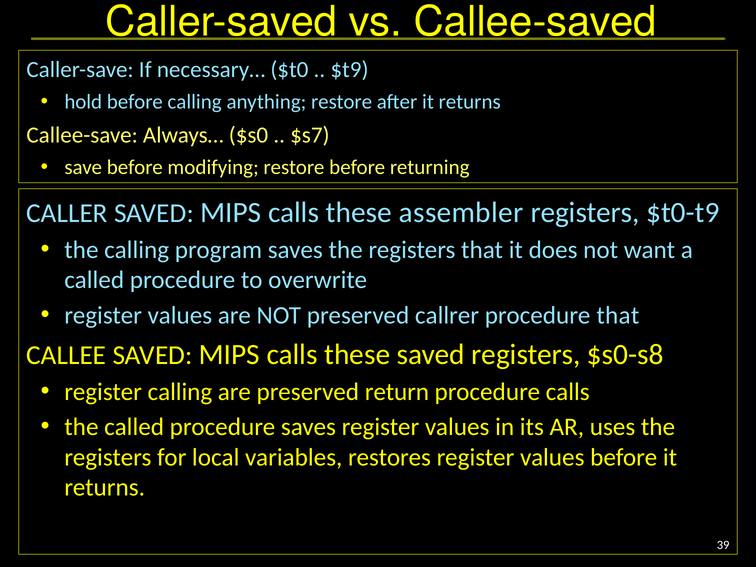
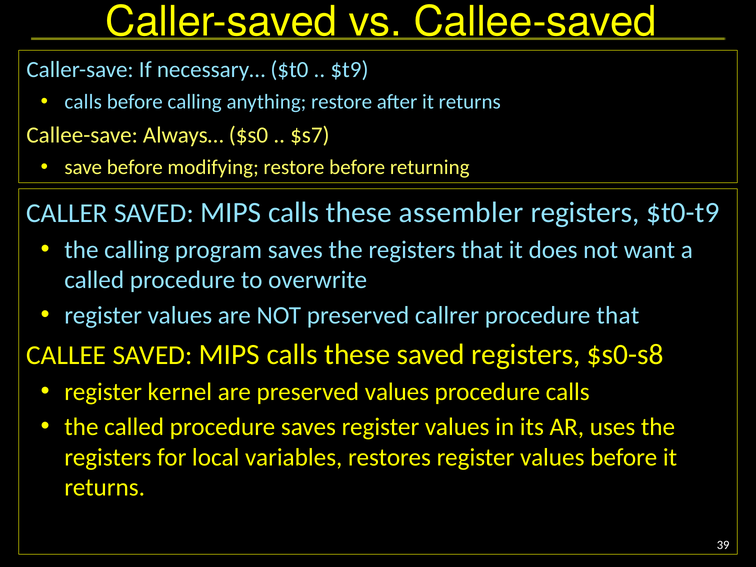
hold: hold -> calls (83, 102)
register calling: calling -> kernel (180, 392)
preserved return: return -> values (397, 392)
